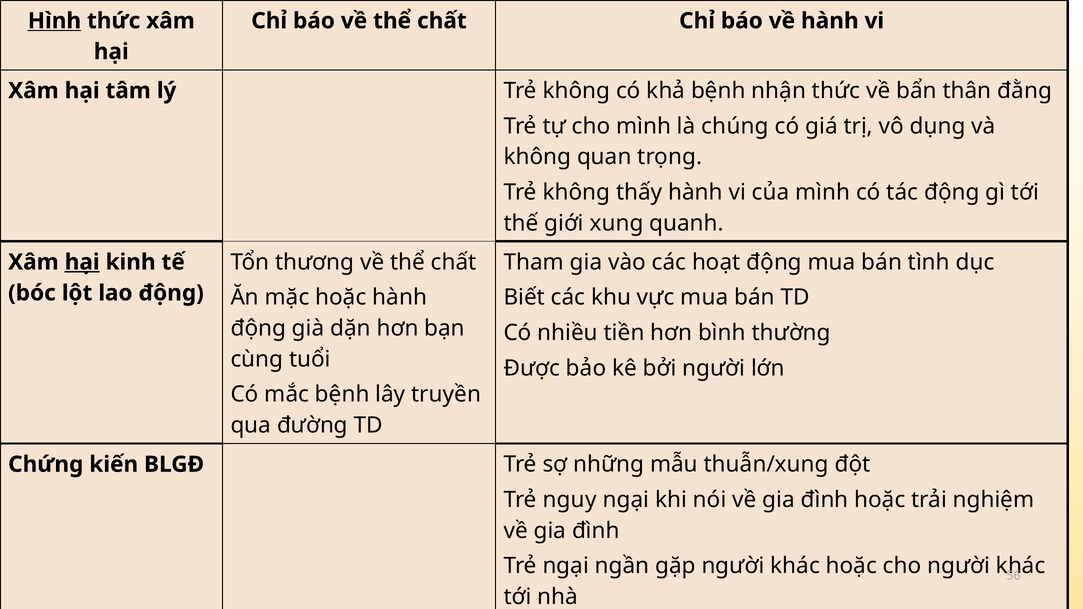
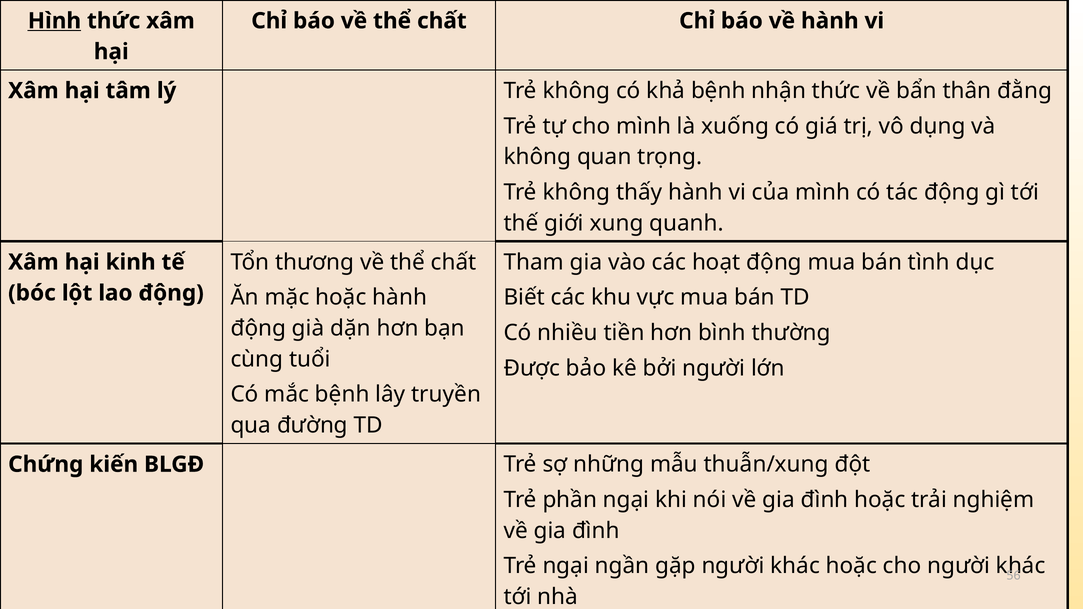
chúng: chúng -> xuống (735, 126)
hại underline: present -> none (82, 262)
nguy: nguy -> phần (570, 500)
